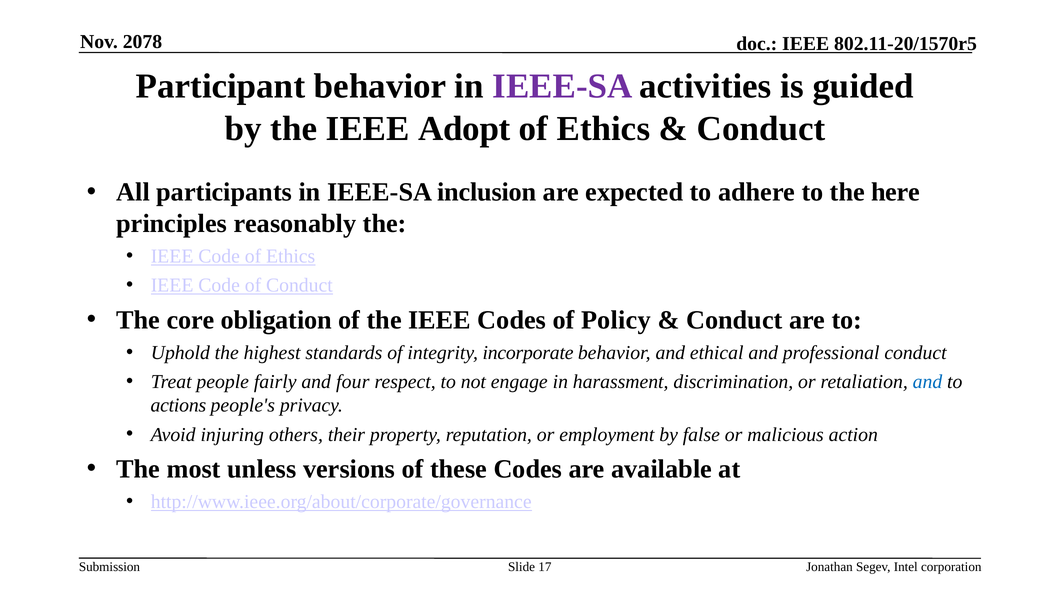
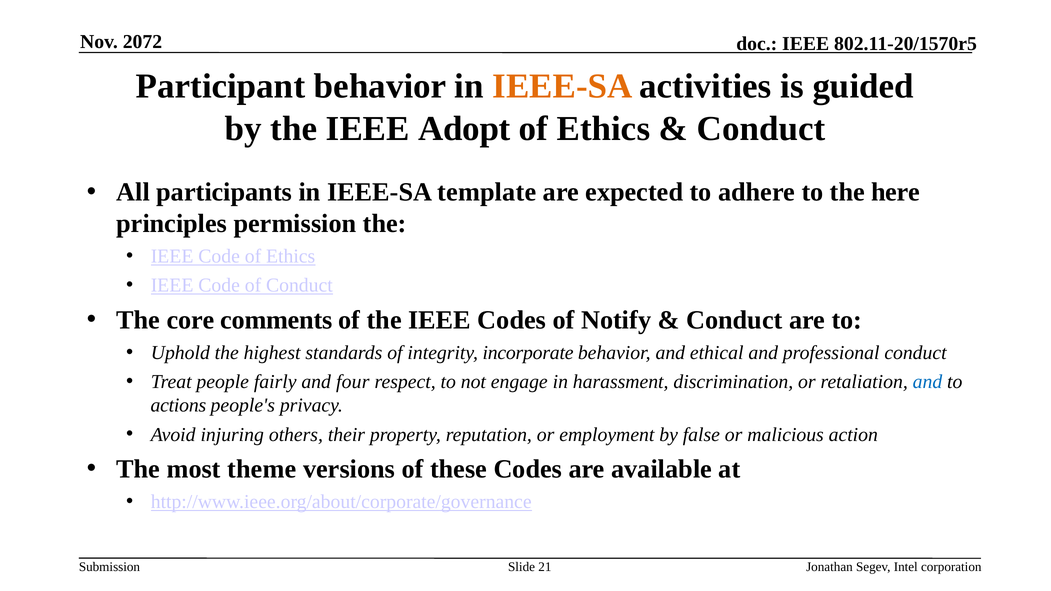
2078: 2078 -> 2072 (142, 42)
IEEE-SA colour: purple -> orange (562, 86)
inclusion: inclusion -> template (487, 192)
reasonably: reasonably -> permission (295, 224)
obligation: obligation -> comments (276, 320)
Policy: Policy -> Notify (616, 320)
unless: unless -> theme (262, 469)
17: 17 -> 21 (545, 567)
